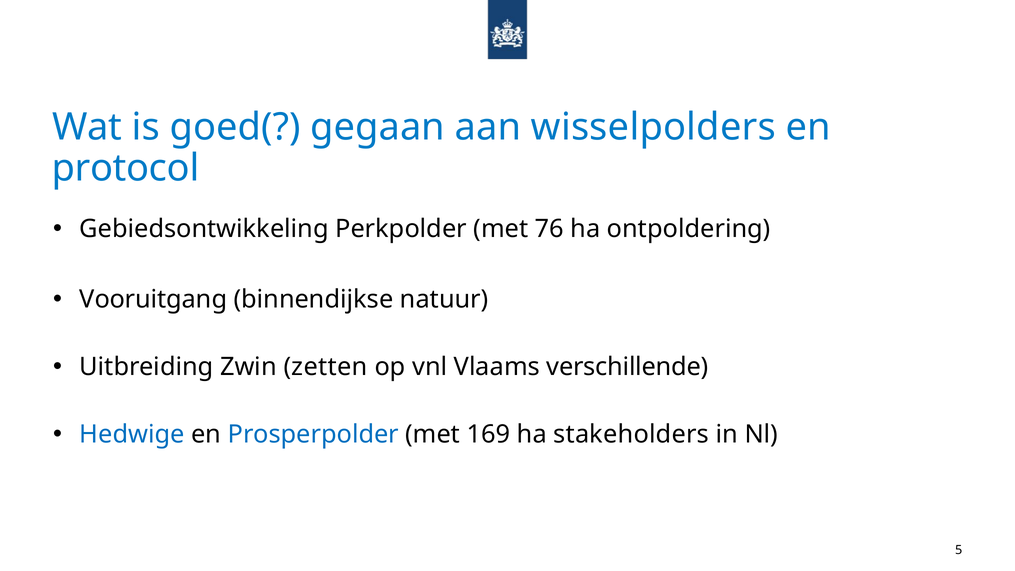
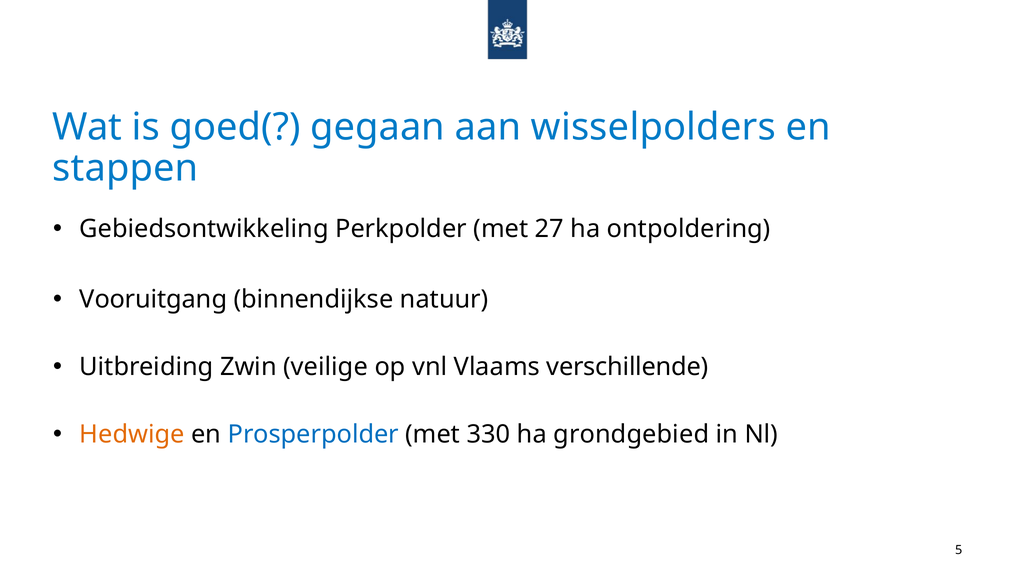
protocol: protocol -> stappen (125, 168)
76: 76 -> 27 (549, 229)
zetten: zetten -> veilige (326, 367)
Hedwige colour: blue -> orange (132, 434)
169: 169 -> 330 (489, 434)
stakeholders: stakeholders -> grondgebied (631, 434)
